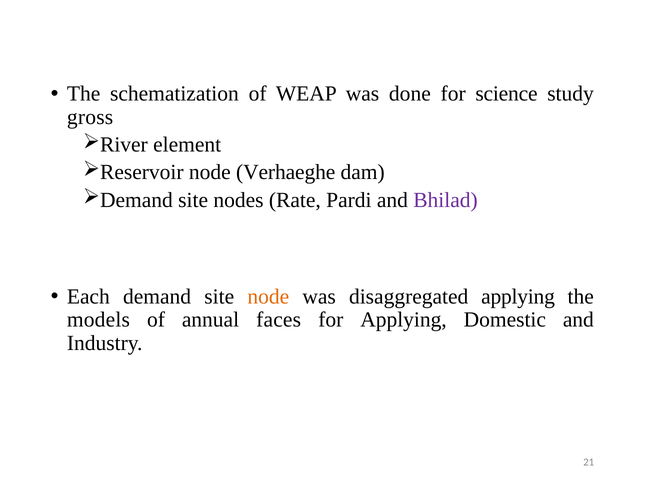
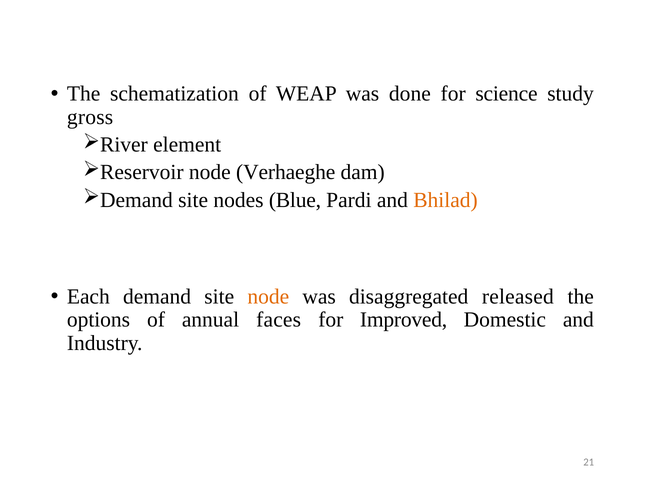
Rate: Rate -> Blue (295, 200)
Bhilad colour: purple -> orange (446, 200)
disaggregated applying: applying -> released (518, 296)
models: models -> options (98, 320)
for Applying: Applying -> Improved (404, 320)
